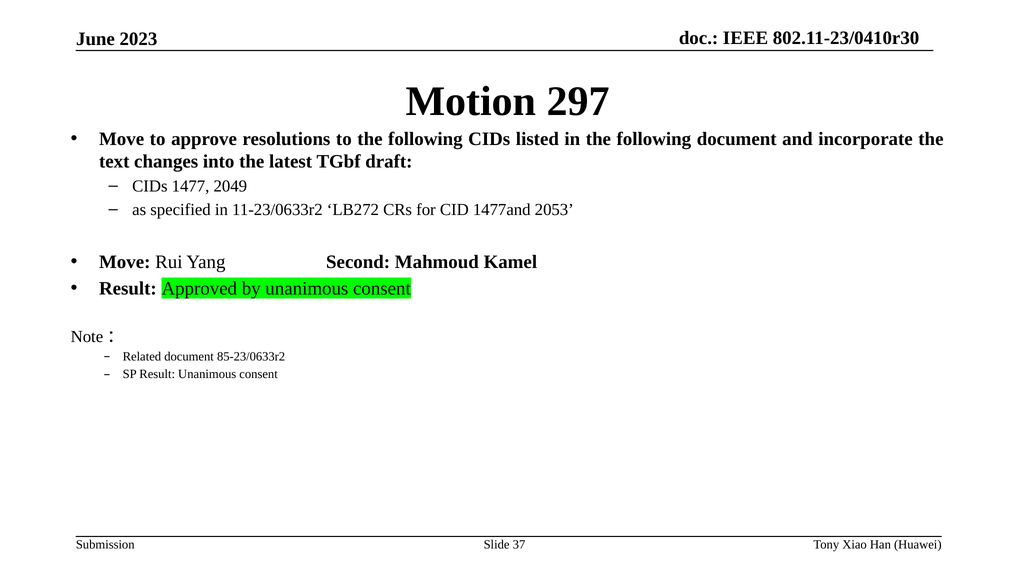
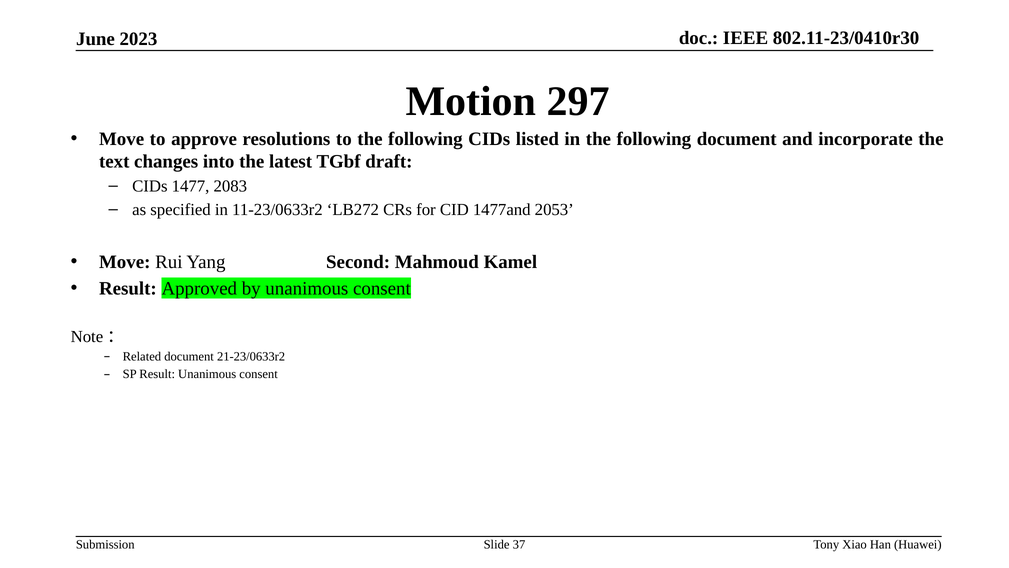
2049: 2049 -> 2083 (230, 186)
85-23/0633r2: 85-23/0633r2 -> 21-23/0633r2 (251, 356)
